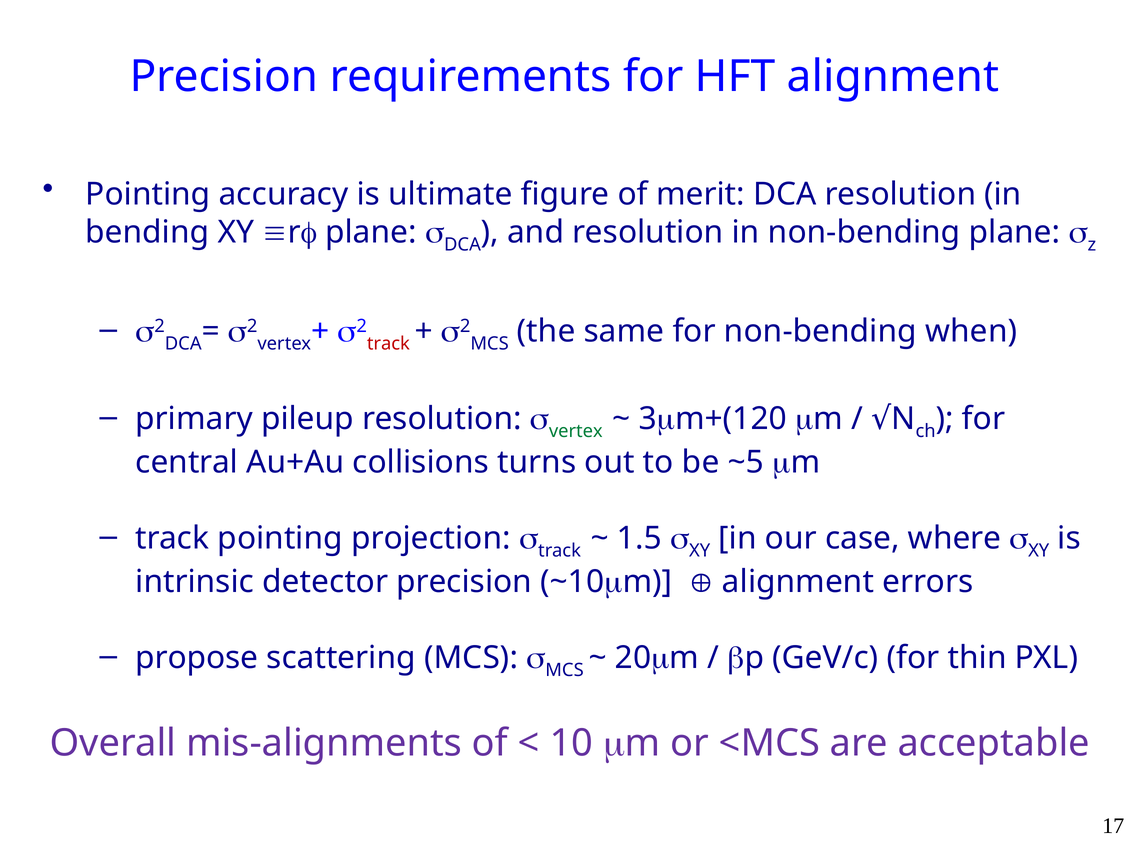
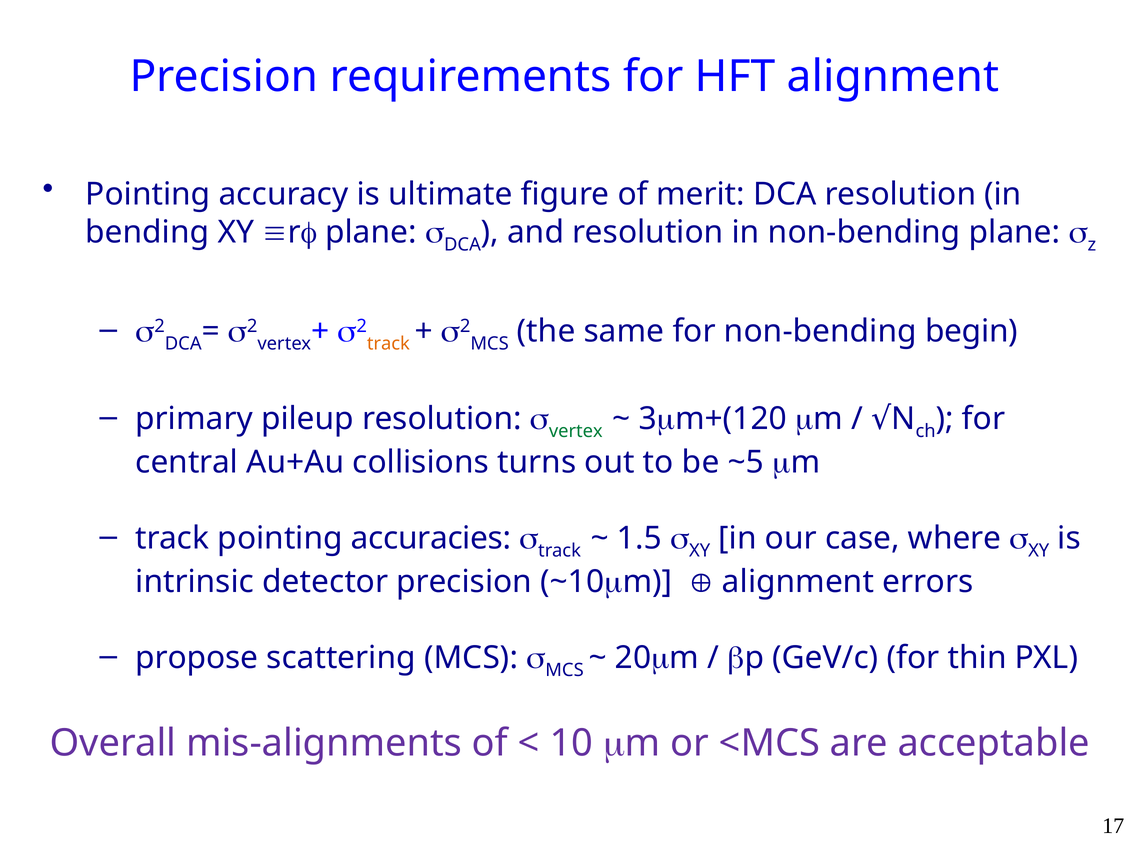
track colour: red -> orange (388, 344)
when: when -> begin (971, 331)
projection: projection -> accuracies (431, 538)
